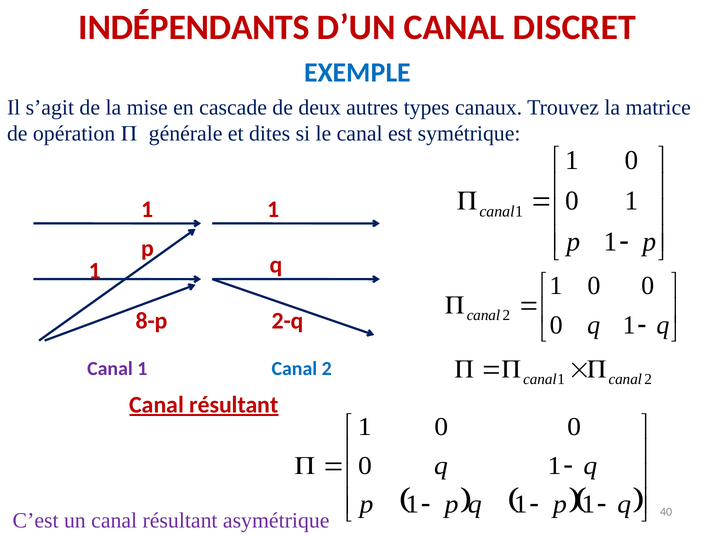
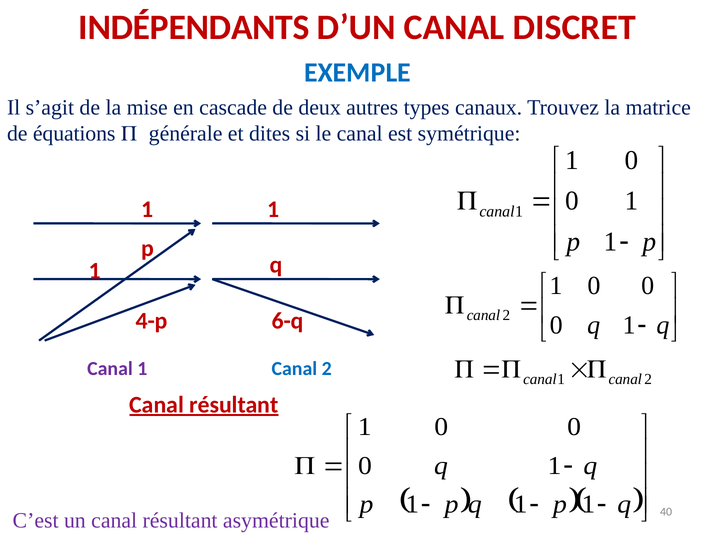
opération: opération -> équations (74, 134)
8-p: 8-p -> 4-p (152, 321)
2-q: 2-q -> 6-q (288, 321)
